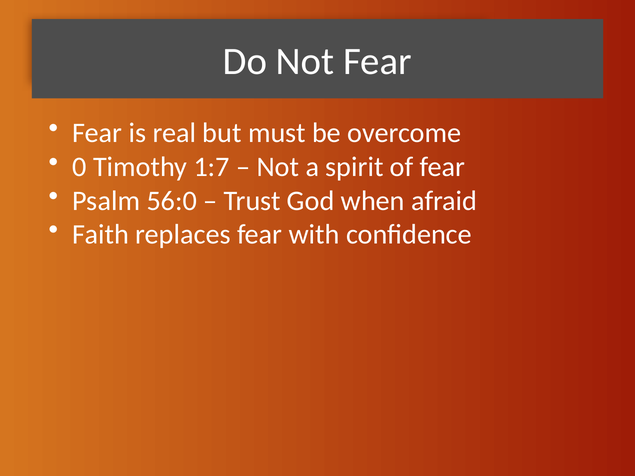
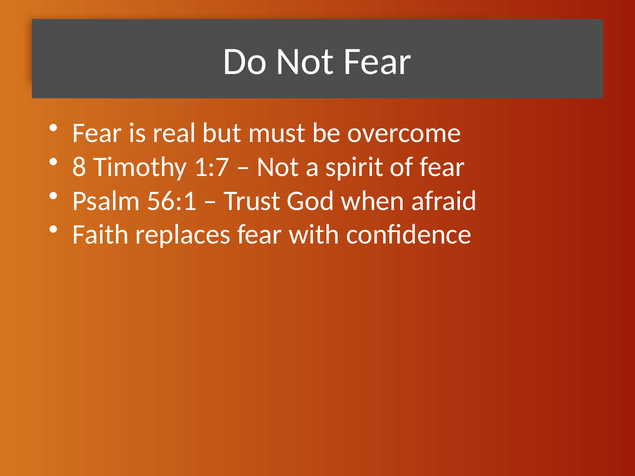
0: 0 -> 8 (80, 167)
56:0: 56:0 -> 56:1 (172, 201)
